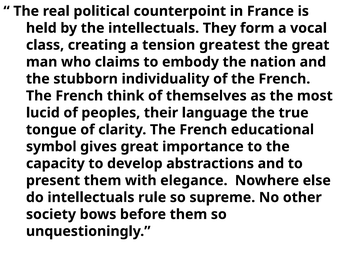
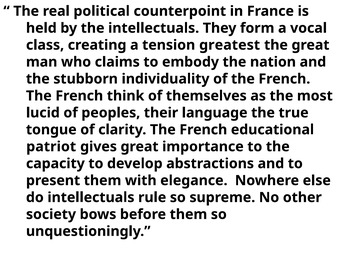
symbol: symbol -> patriot (51, 147)
